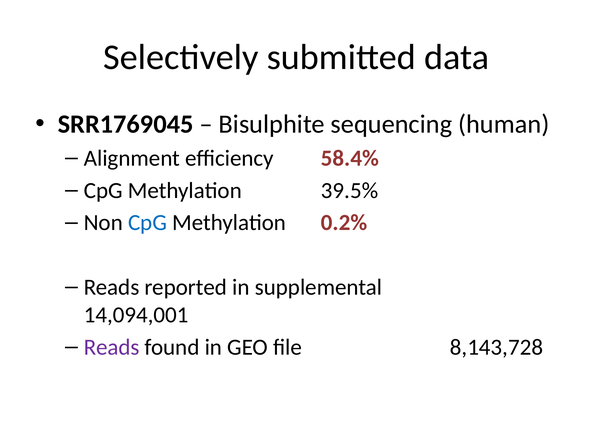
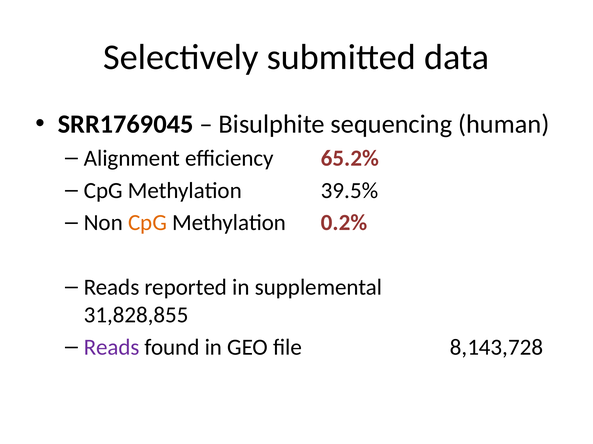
58.4%: 58.4% -> 65.2% (350, 158)
CpG colour: blue -> orange (147, 223)
14,094,001: 14,094,001 -> 31,828,855 (136, 315)
